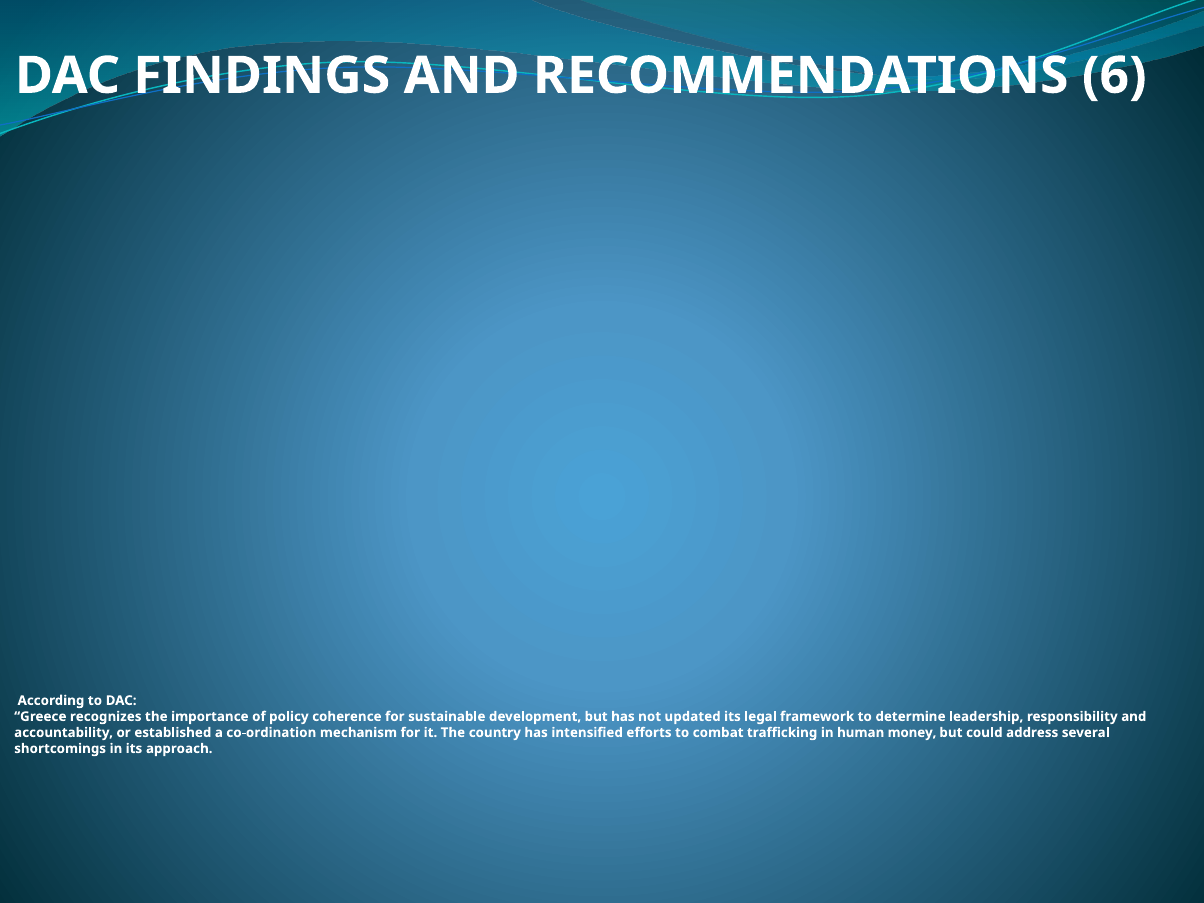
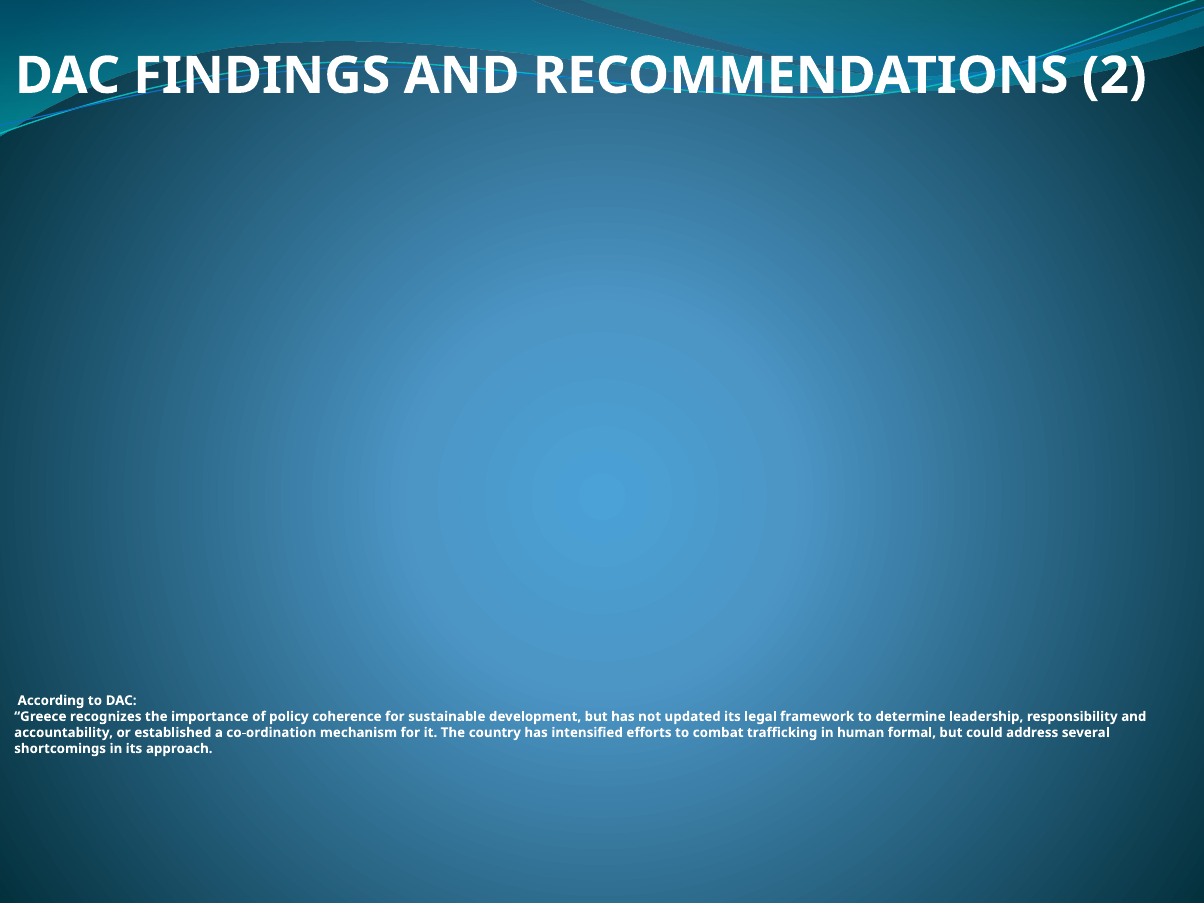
6: 6 -> 2 (1114, 76)
money: money -> formal (912, 733)
